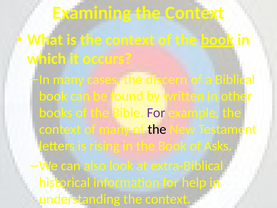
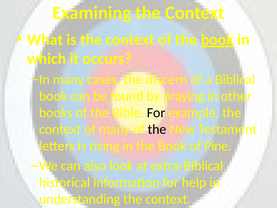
written: written -> praying (184, 96)
For colour: purple -> black (156, 113)
Asks: Asks -> Pine (218, 146)
